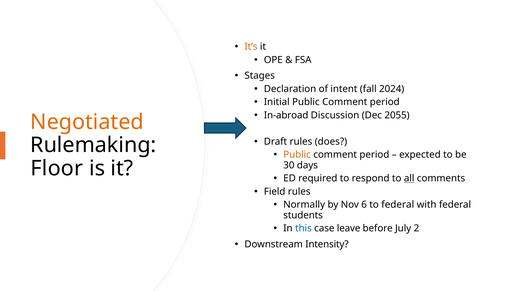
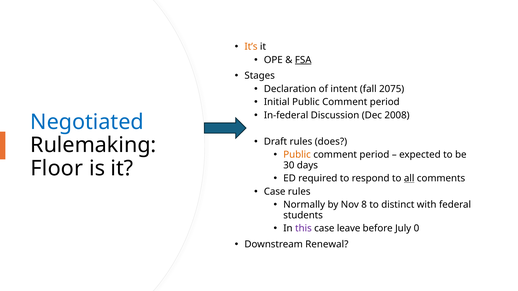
FSA underline: none -> present (303, 60)
2024: 2024 -> 2075 (392, 89)
In-abroad: In-abroad -> In-federal (286, 115)
2055: 2055 -> 2008 (397, 115)
Negotiated colour: orange -> blue (87, 122)
Field: Field -> Case (275, 192)
6: 6 -> 8 (364, 205)
to federal: federal -> distinct (398, 205)
this colour: blue -> purple (303, 229)
2: 2 -> 0 (416, 229)
Intensity: Intensity -> Renewal (327, 245)
